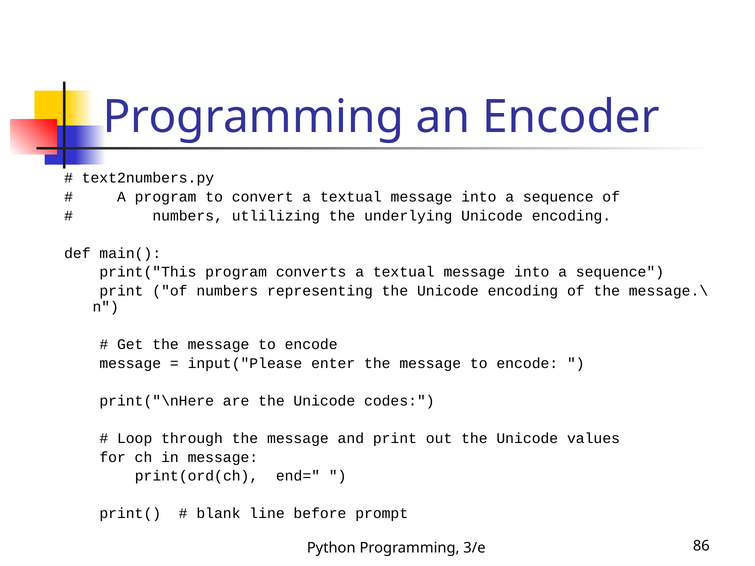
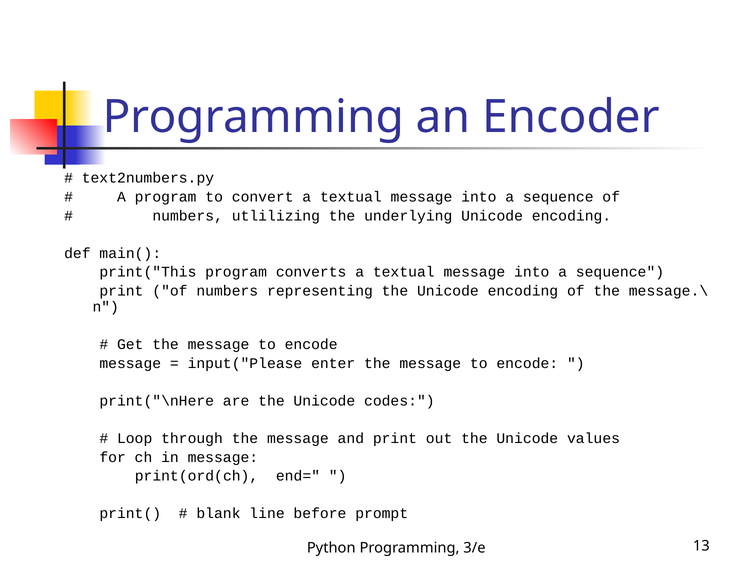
86: 86 -> 13 (701, 546)
